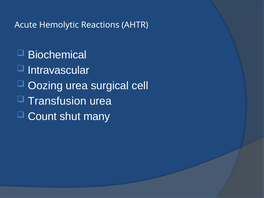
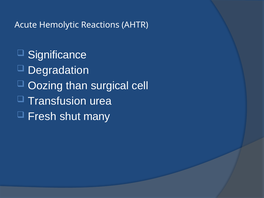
Biochemical: Biochemical -> Significance (57, 55)
Intravascular: Intravascular -> Degradation (58, 70)
Oozing urea: urea -> than (77, 86)
Count: Count -> Fresh (42, 116)
